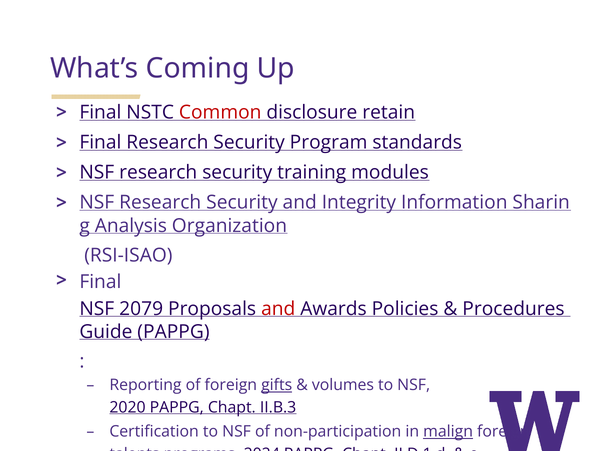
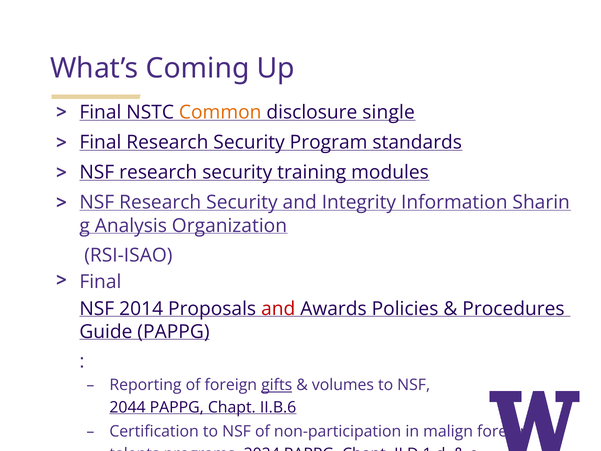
Common colour: red -> orange (220, 112)
retain: retain -> single (389, 112)
2079: 2079 -> 2014 (141, 309)
2020: 2020 -> 2044 (128, 407)
II.B.3: II.B.3 -> II.B.6 (278, 407)
malign underline: present -> none (448, 431)
